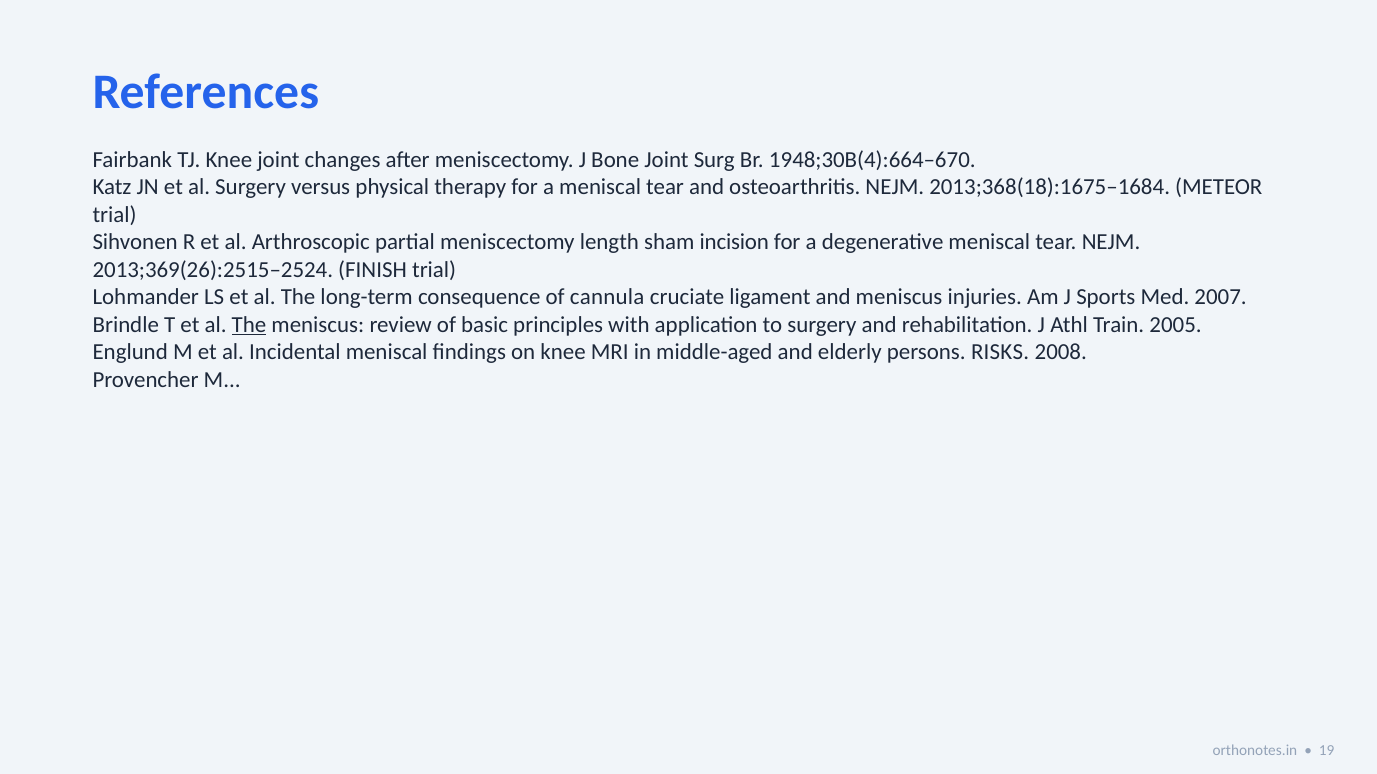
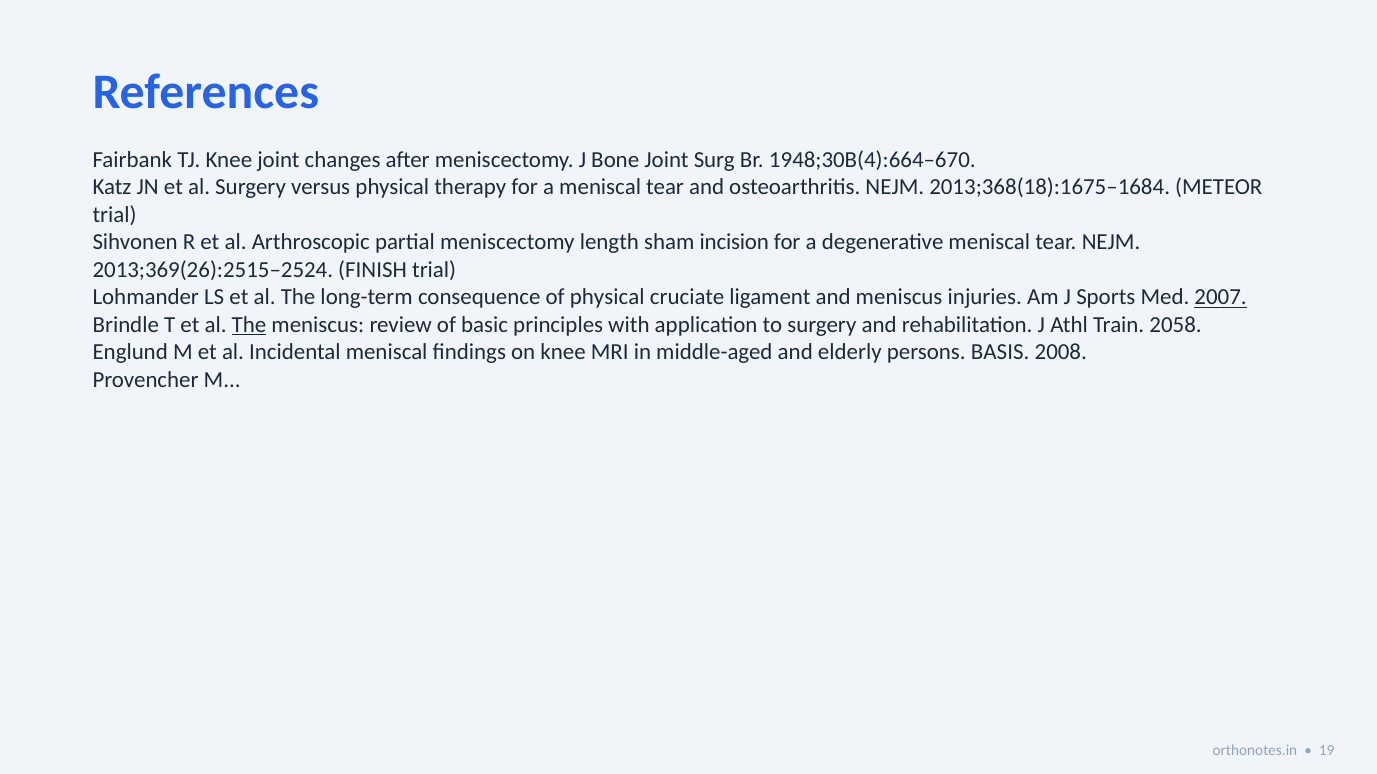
of cannula: cannula -> physical (607, 298)
2007 underline: none -> present (1221, 298)
2005: 2005 -> 2058 (1176, 325)
RISKS: RISKS -> BASIS (1000, 353)
